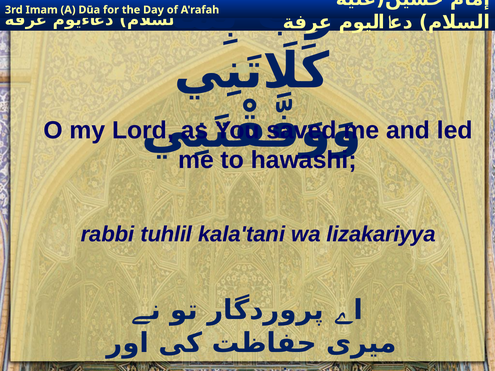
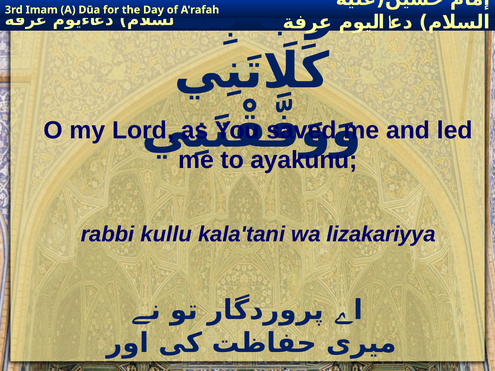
hawashi: hawashi -> ayakunu (304, 160)
tuhlil: tuhlil -> kullu (166, 234)
